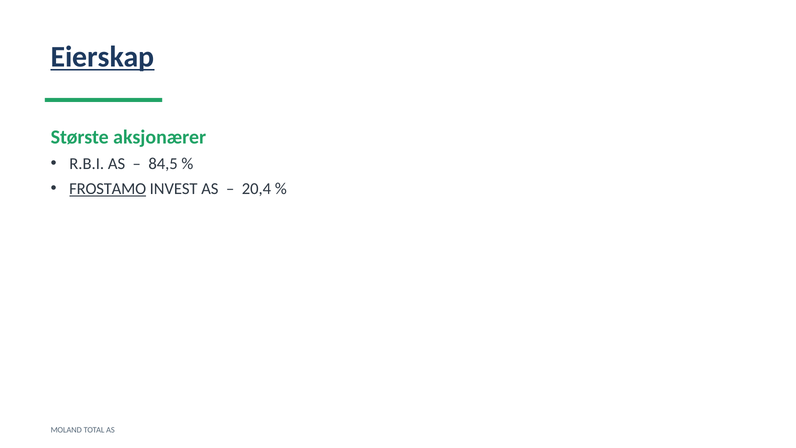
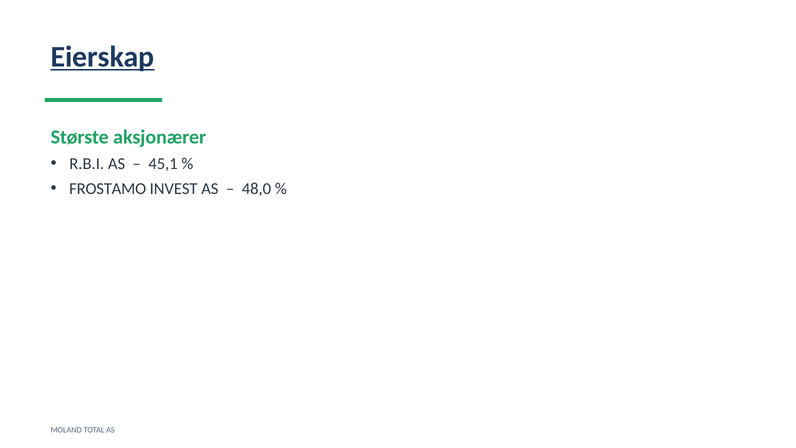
84,5: 84,5 -> 45,1 (163, 164)
FROSTAMO underline: present -> none (108, 189)
20,4: 20,4 -> 48,0 (256, 189)
